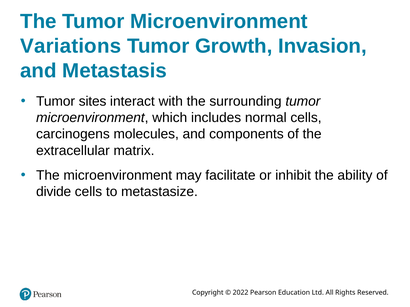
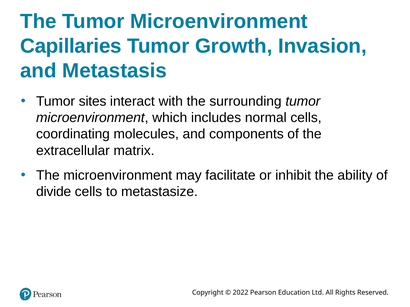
Variations: Variations -> Capillaries (71, 46)
carcinogens: carcinogens -> coordinating (73, 134)
